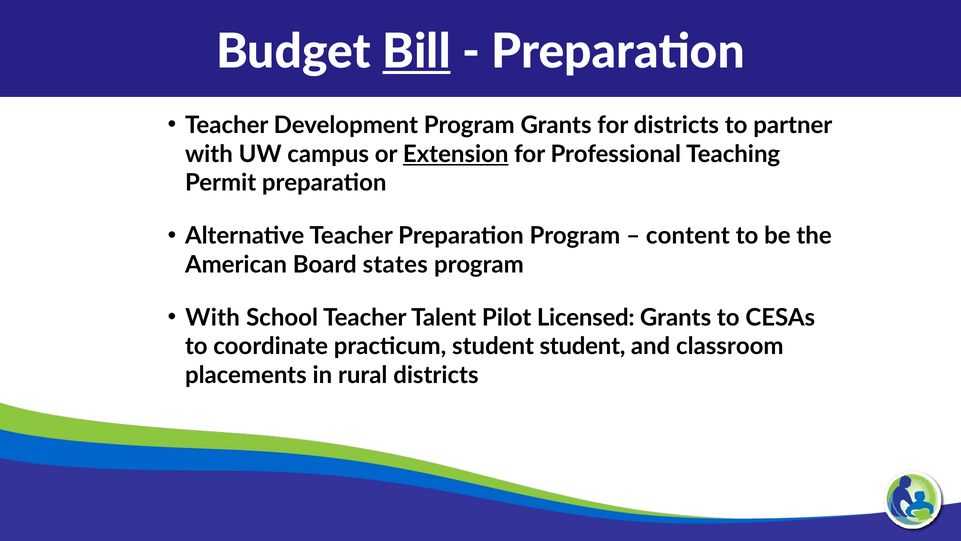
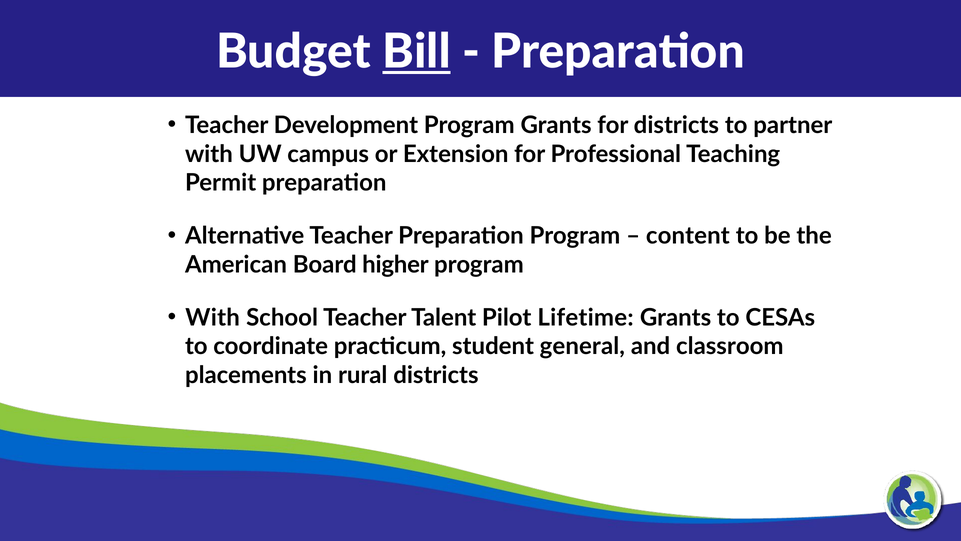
Extension underline: present -> none (456, 154)
states: states -> higher (395, 265)
Licensed: Licensed -> Lifetime (586, 317)
student student: student -> general (582, 346)
